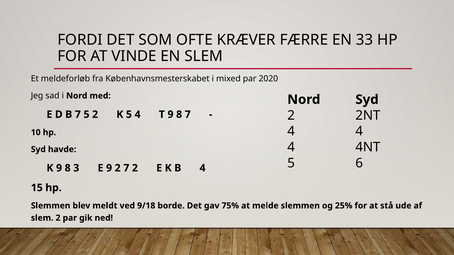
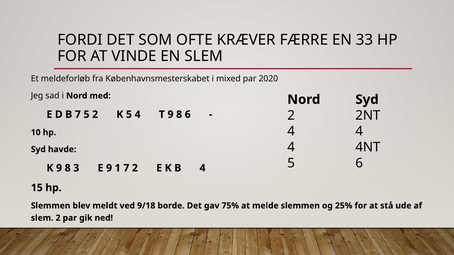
8 7: 7 -> 6 (188, 115)
9 2: 2 -> 1 (118, 168)
